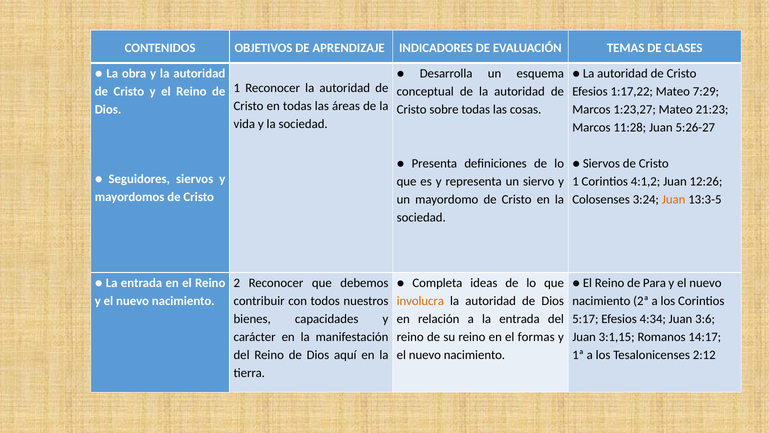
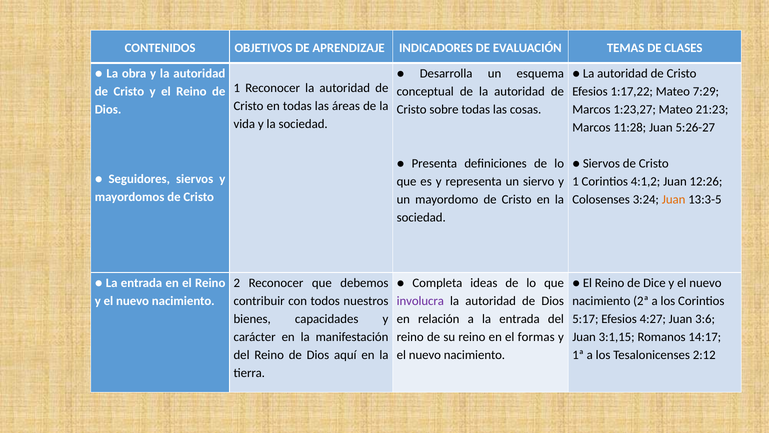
Para: Para -> Dice (654, 283)
involucra colour: orange -> purple (420, 301)
4:34: 4:34 -> 4:27 (653, 319)
